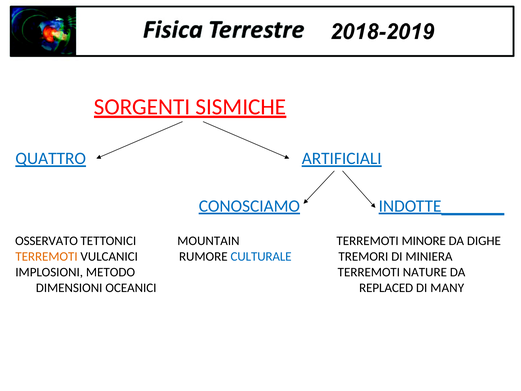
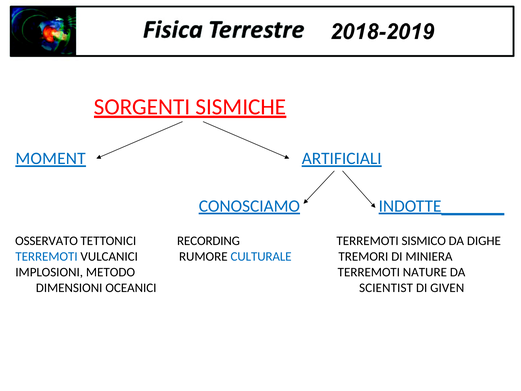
QUATTRO: QUATTRO -> MOMENT (51, 158)
MOUNTAIN: MOUNTAIN -> RECORDING (208, 241)
MINORE: MINORE -> SISMICO (424, 241)
TERREMOTI colour: orange -> blue (46, 256)
REPLACED: REPLACED -> SCIENTIST (386, 288)
MANY: MANY -> GIVEN (447, 288)
